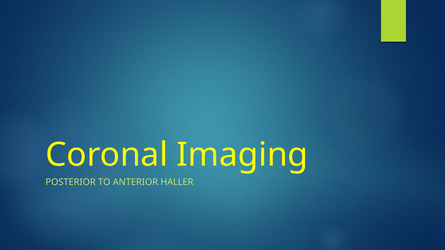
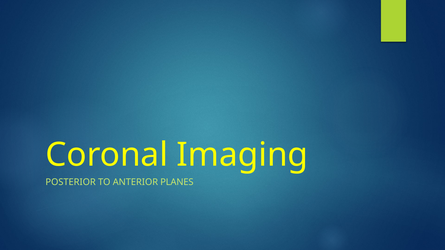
HALLER: HALLER -> PLANES (177, 182)
